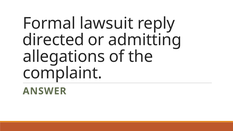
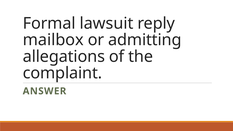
directed: directed -> mailbox (53, 40)
